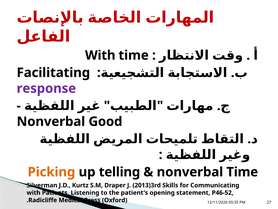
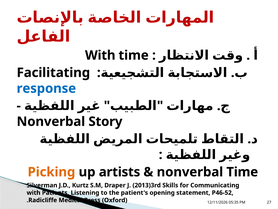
response colour: purple -> blue (46, 88)
Good: Good -> Story (105, 121)
telling: telling -> artists (120, 172)
